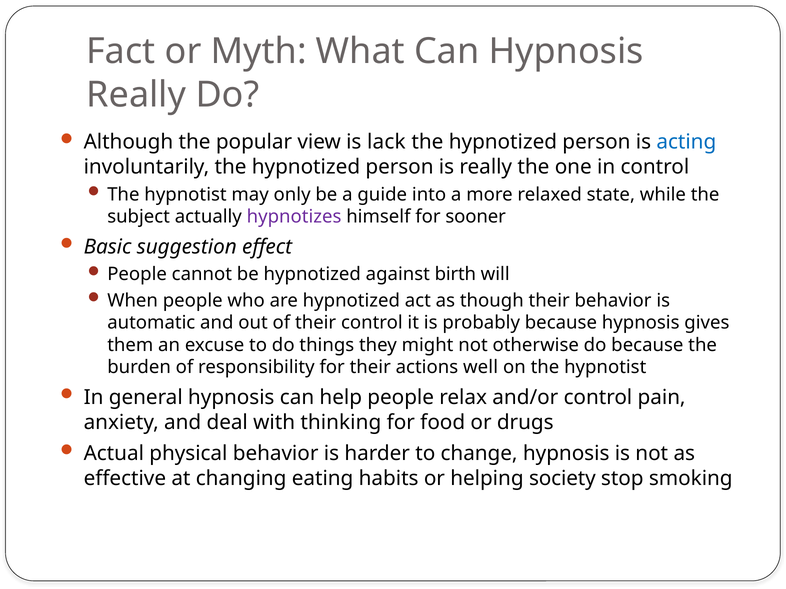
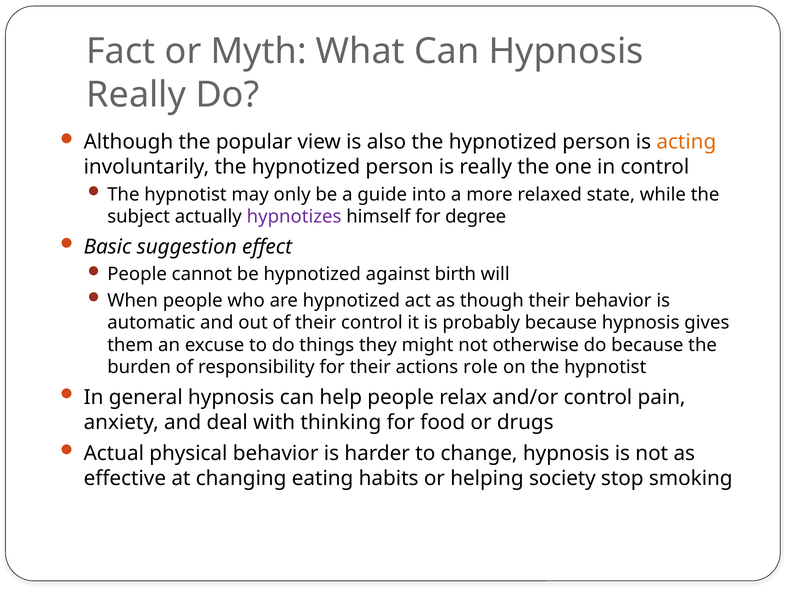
lack: lack -> also (386, 142)
acting colour: blue -> orange (686, 142)
sooner: sooner -> degree (476, 217)
well: well -> role (481, 368)
